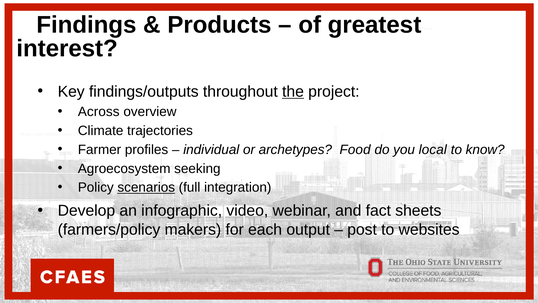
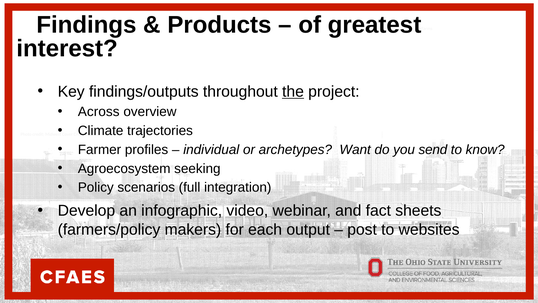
Food: Food -> Want (355, 149)
local: local -> send (433, 149)
scenarios underline: present -> none (146, 187)
